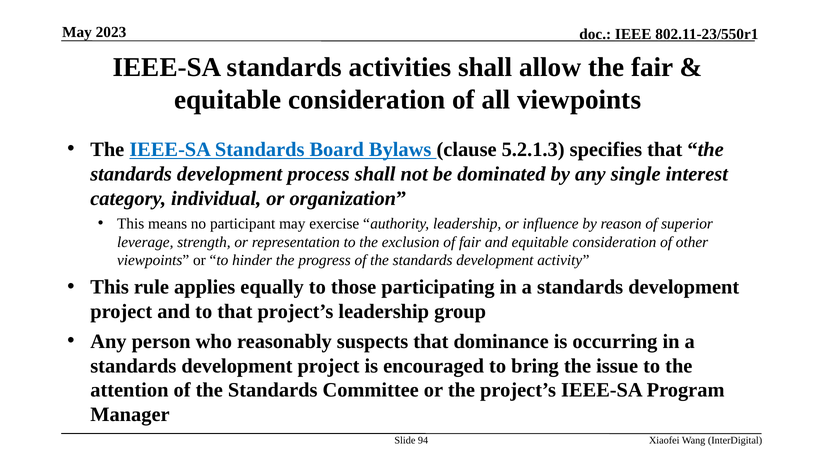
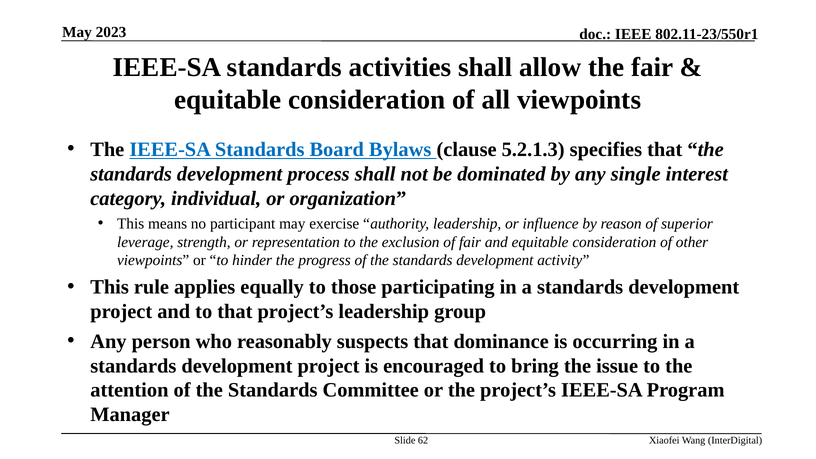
94: 94 -> 62 (423, 440)
